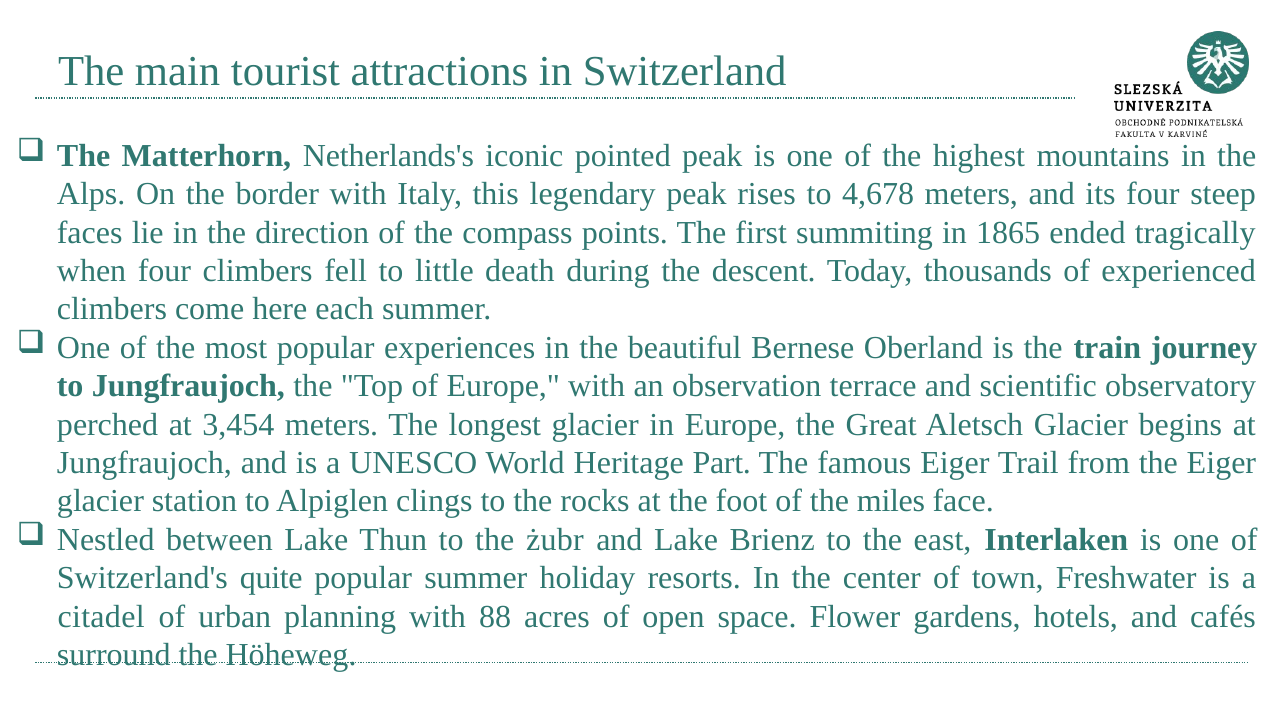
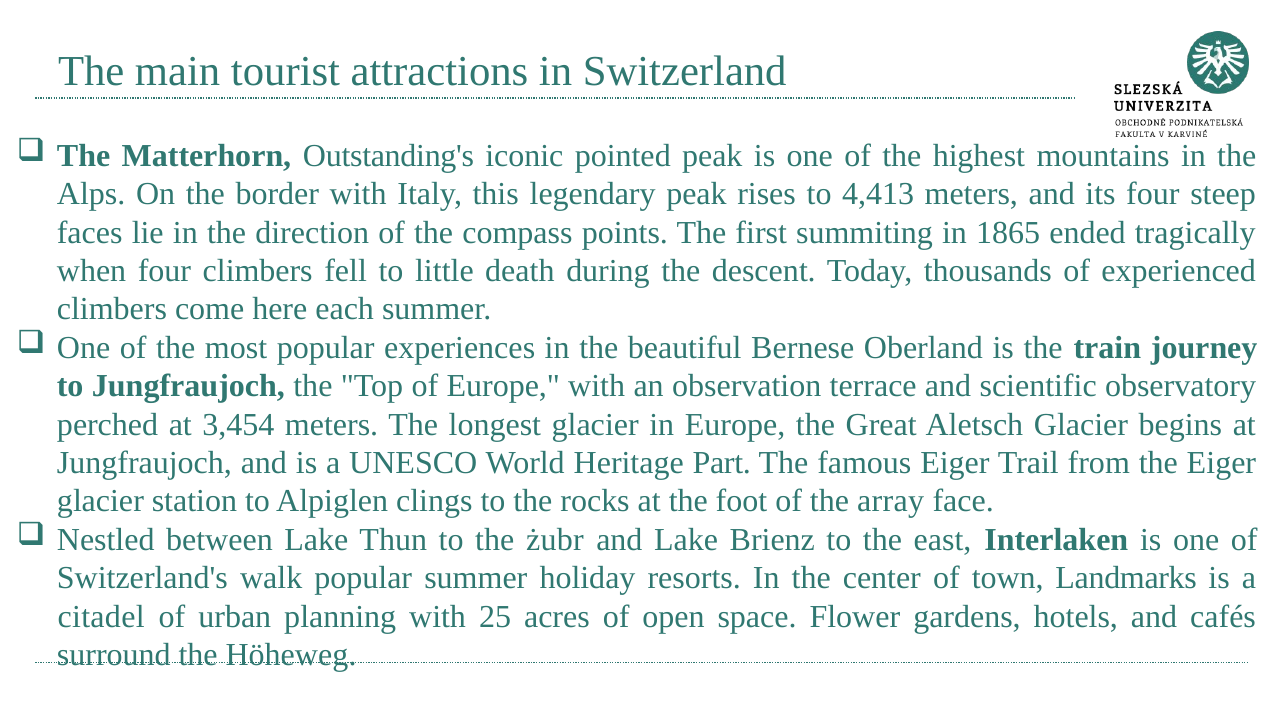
Netherlands's: Netherlands's -> Outstanding's (389, 156)
4,678: 4,678 -> 4,413 (878, 194)
miles: miles -> array (891, 502)
quite: quite -> walk (271, 579)
Freshwater: Freshwater -> Landmarks (1126, 579)
88: 88 -> 25 (495, 617)
